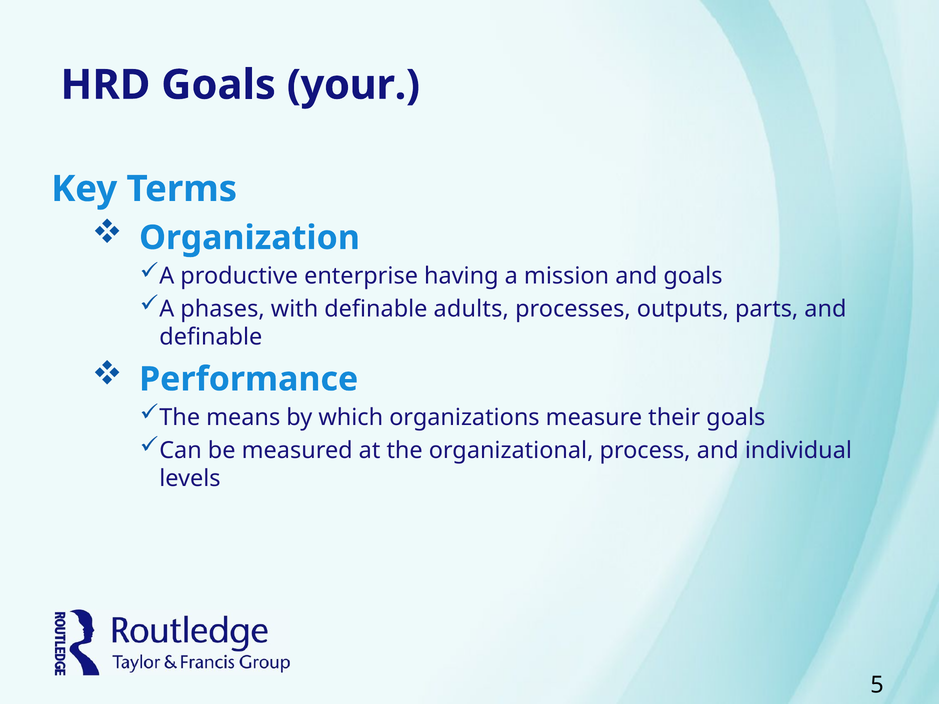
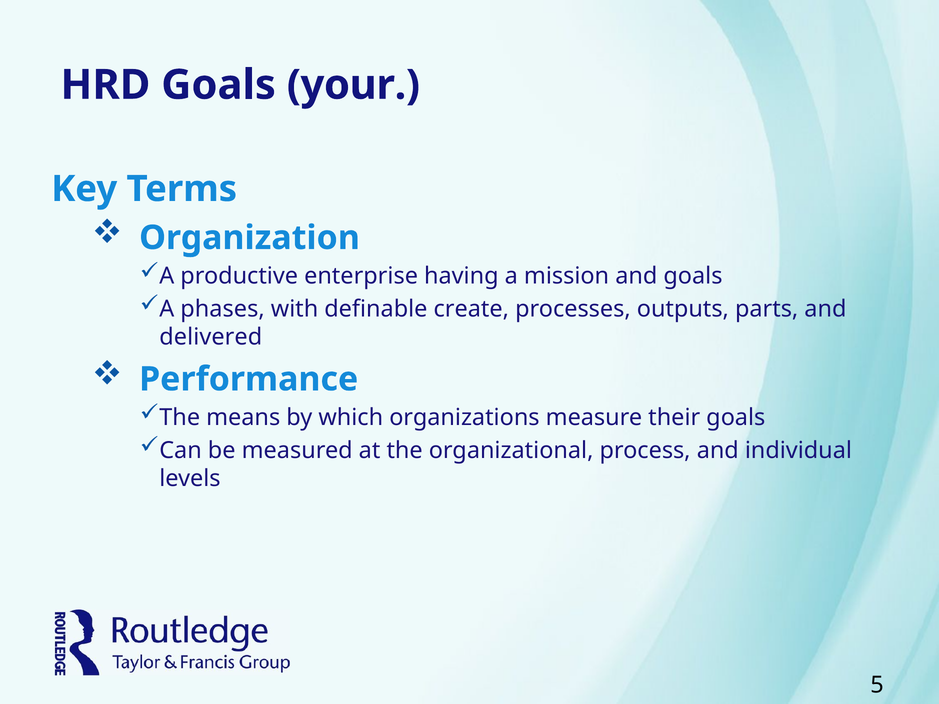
adults: adults -> create (471, 309)
definable: definable -> delivered (211, 337)
